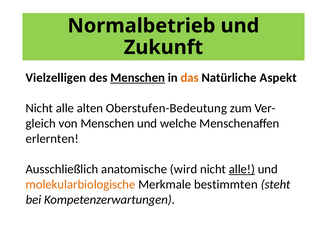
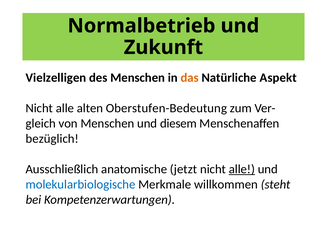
Menschen underline: present -> none (138, 78)
welche: welche -> diesem (178, 124)
erlernten: erlernten -> bezüglich (52, 139)
wird: wird -> jetzt (184, 169)
molekularbiologische colour: orange -> blue (81, 185)
bestimmten: bestimmten -> willkommen (226, 185)
